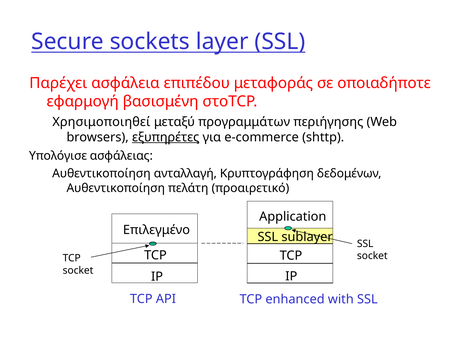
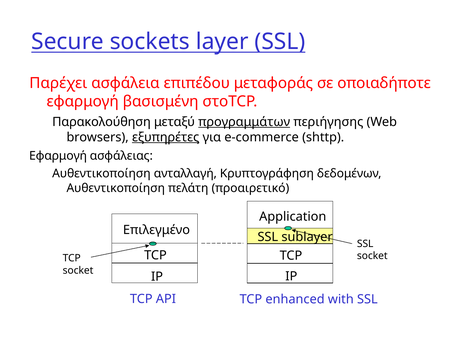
Χρησιμοποιηθεί: Χρησιμοποιηθεί -> Παρακολούθηση (101, 122)
προγραμμάτων underline: none -> present (244, 122)
Υπολόγισε: Υπολόγισε -> Εφαρμογή (58, 156)
